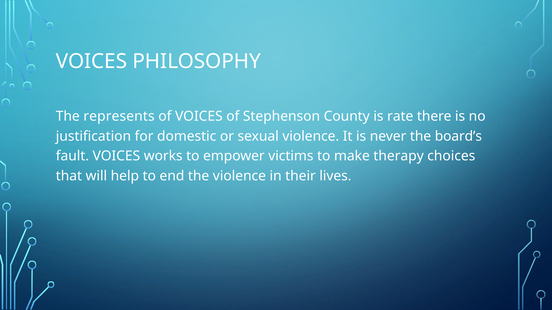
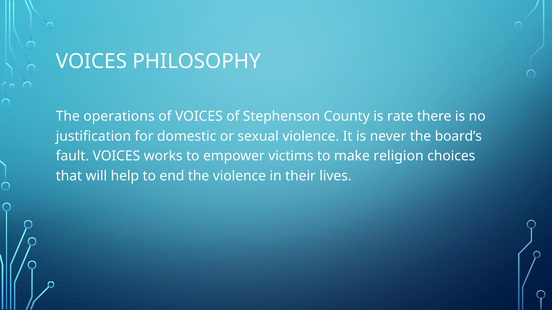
represents: represents -> operations (119, 116)
therapy: therapy -> religion (399, 156)
